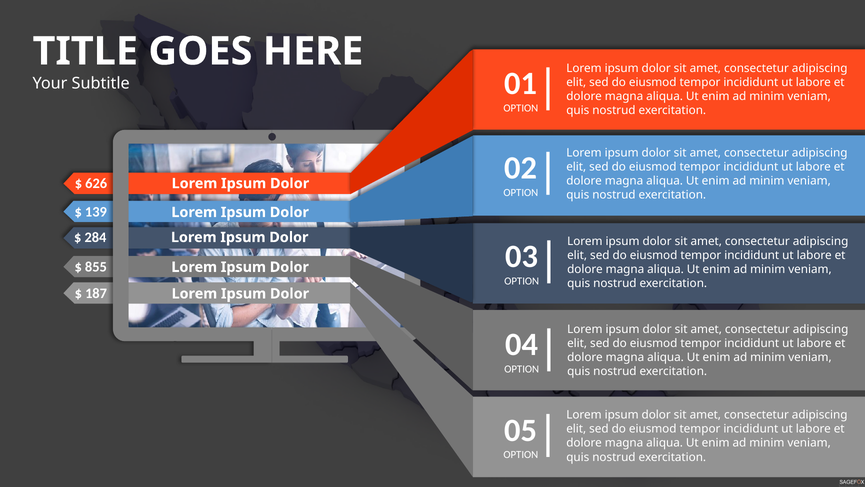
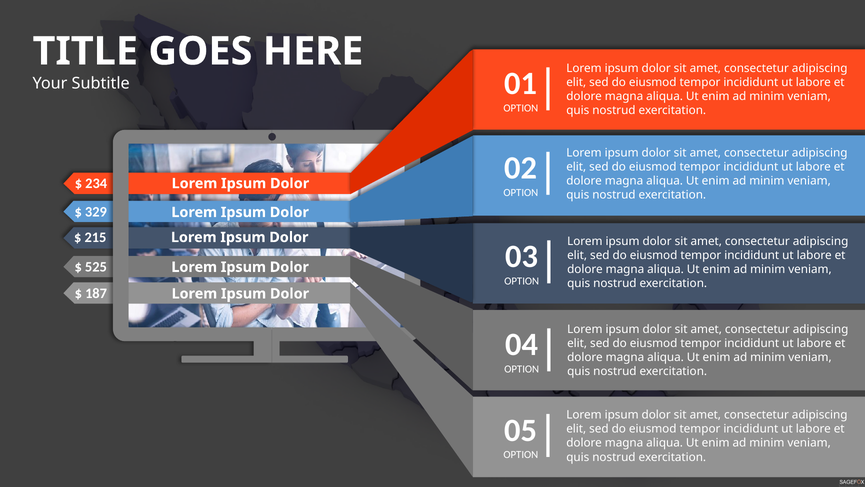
626: 626 -> 234 (96, 183)
139: 139 -> 329 (96, 212)
284: 284 -> 215 (95, 237)
855: 855 -> 525 (96, 267)
